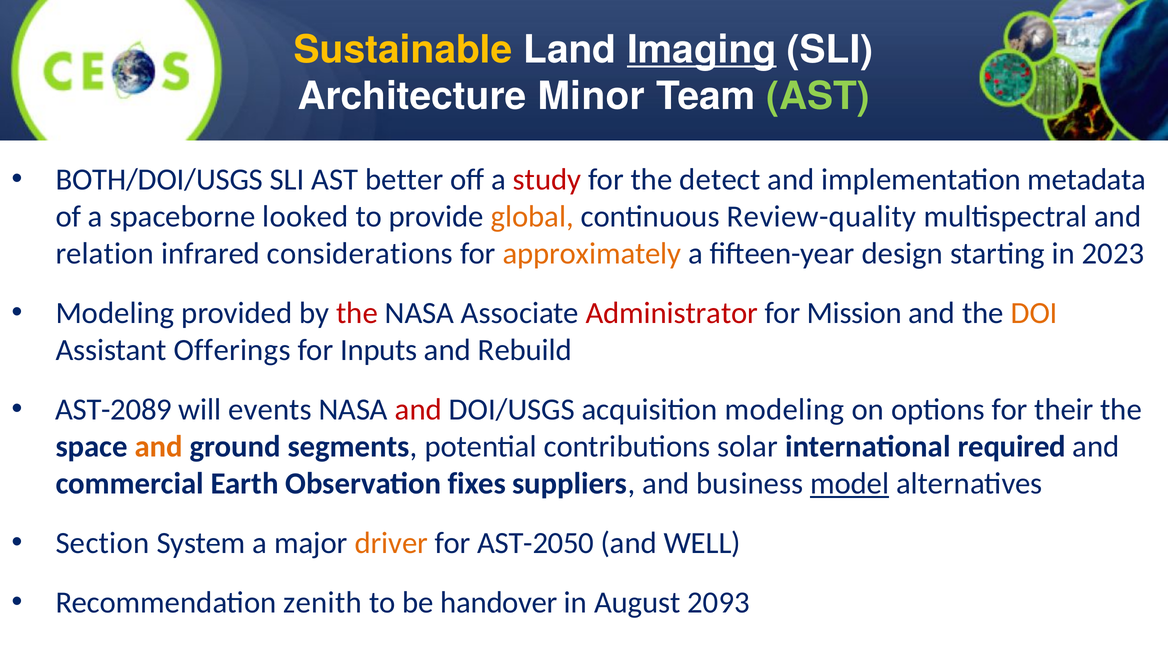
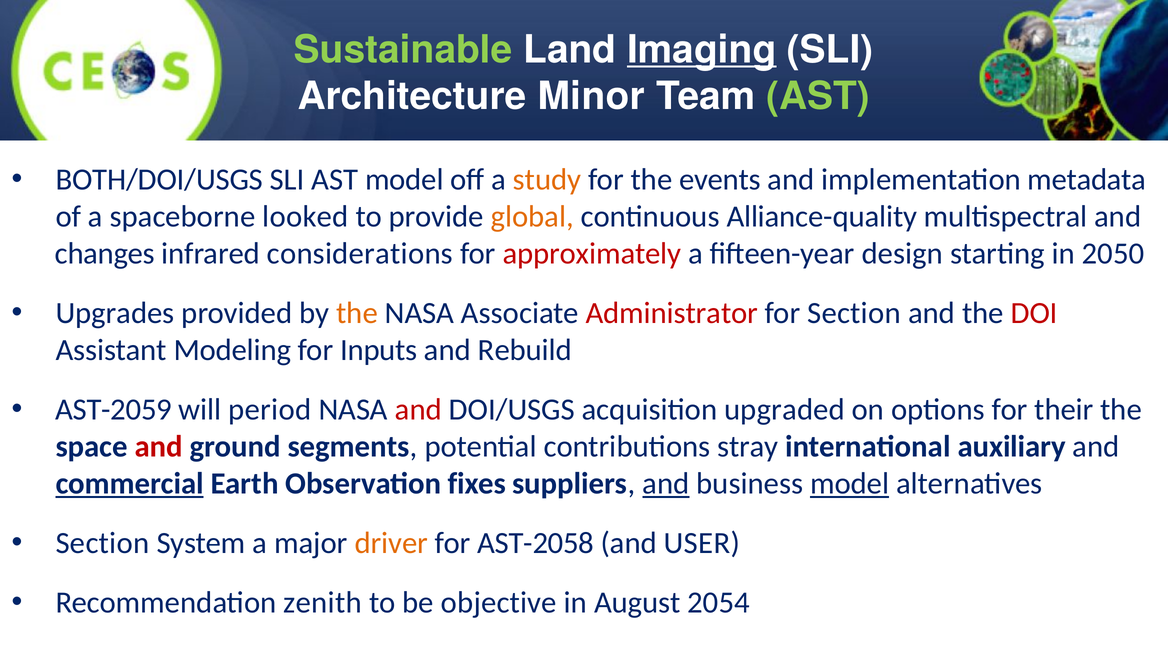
Sustainable colour: yellow -> light green (403, 50)
AST better: better -> model (404, 180)
study colour: red -> orange (547, 180)
detect: detect -> events (720, 180)
Review-quality: Review-quality -> Alliance-quality (822, 217)
relation: relation -> changes (105, 254)
approximately colour: orange -> red (592, 254)
2023: 2023 -> 2050 (1113, 254)
Modeling: Modeling -> Upgrades (115, 313)
the colour: red -> orange (357, 313)
for Mission: Mission -> Section (854, 313)
DOI colour: orange -> red (1034, 313)
Offerings: Offerings -> Modeling (232, 350)
AST-2089: AST-2089 -> AST-2059 (114, 410)
events: events -> period (270, 410)
acquisition modeling: modeling -> upgraded (785, 410)
and colour: orange -> red (159, 447)
solar: solar -> stray (748, 447)
required: required -> auxiliary (1012, 447)
commercial underline: none -> present (130, 484)
and underline: none -> present (666, 484)
AST-2050: AST-2050 -> AST-2058 (536, 543)
WELL: WELL -> USER (702, 543)
handover: handover -> objective (499, 603)
2093: 2093 -> 2054 (719, 603)
